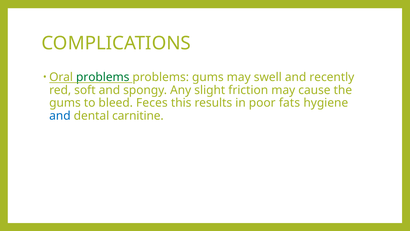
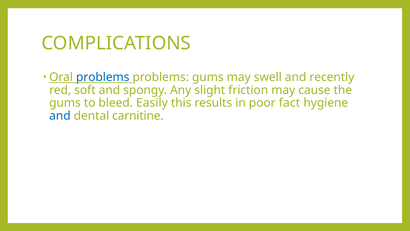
problems colour: green -> blue (103, 77)
Feces: Feces -> Easily (152, 103)
fats: fats -> fact (289, 103)
